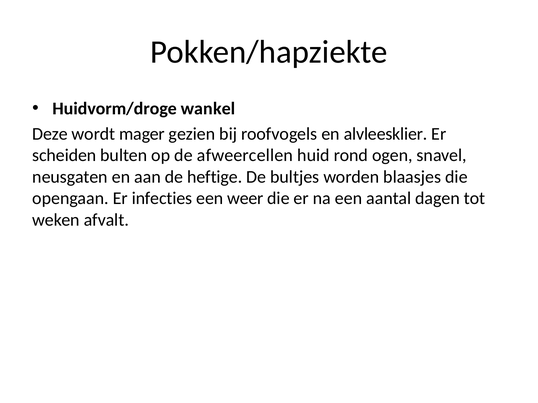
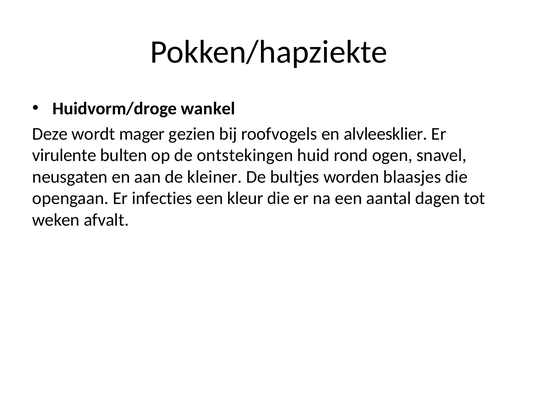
scheiden: scheiden -> virulente (64, 155)
afweercellen: afweercellen -> ontstekingen (245, 155)
heftige: heftige -> kleiner (215, 177)
weer: weer -> kleur (245, 199)
